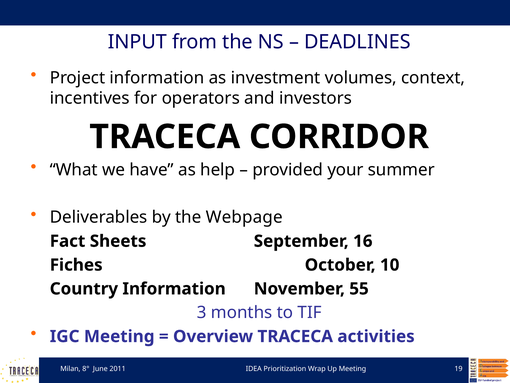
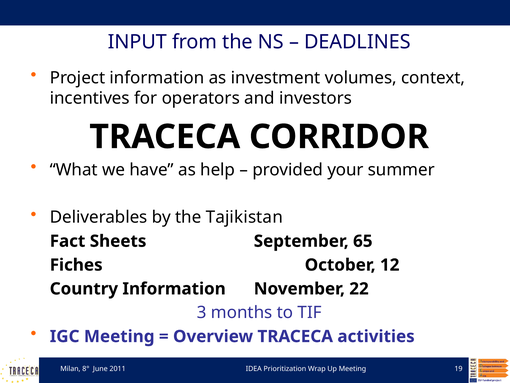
Webpage: Webpage -> Tajikistan (244, 217)
16: 16 -> 65 (363, 241)
10: 10 -> 12 (390, 265)
55: 55 -> 22 (359, 288)
